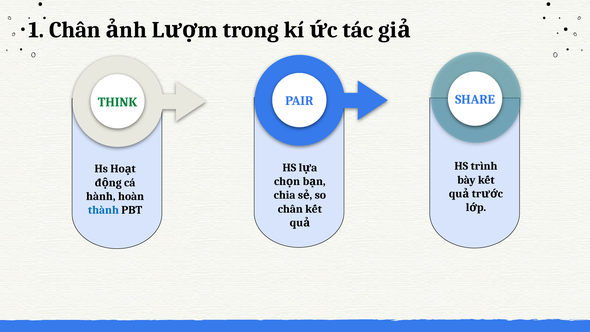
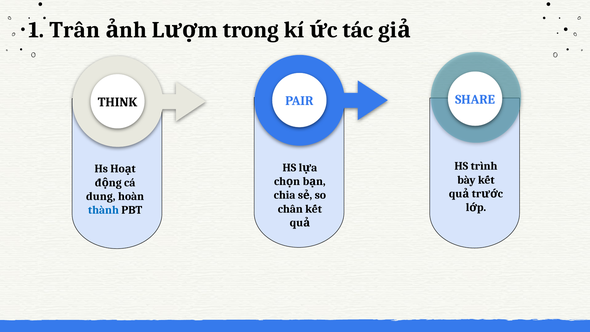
1 Chân: Chân -> Trân (75, 30)
THINK colour: green -> black (118, 102)
hành: hành -> dung (101, 196)
